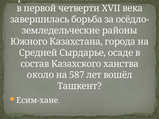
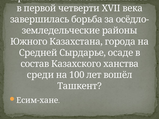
около: около -> среди (40, 75)
587: 587 -> 100 (77, 75)
